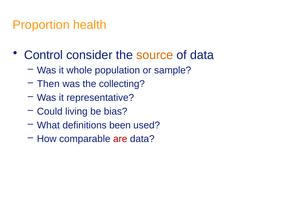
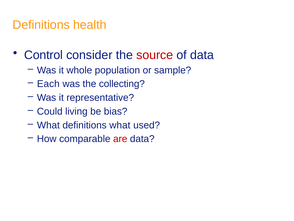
Proportion: Proportion -> Definitions (41, 25)
source colour: orange -> red (155, 55)
Then: Then -> Each (48, 84)
definitions been: been -> what (120, 125)
